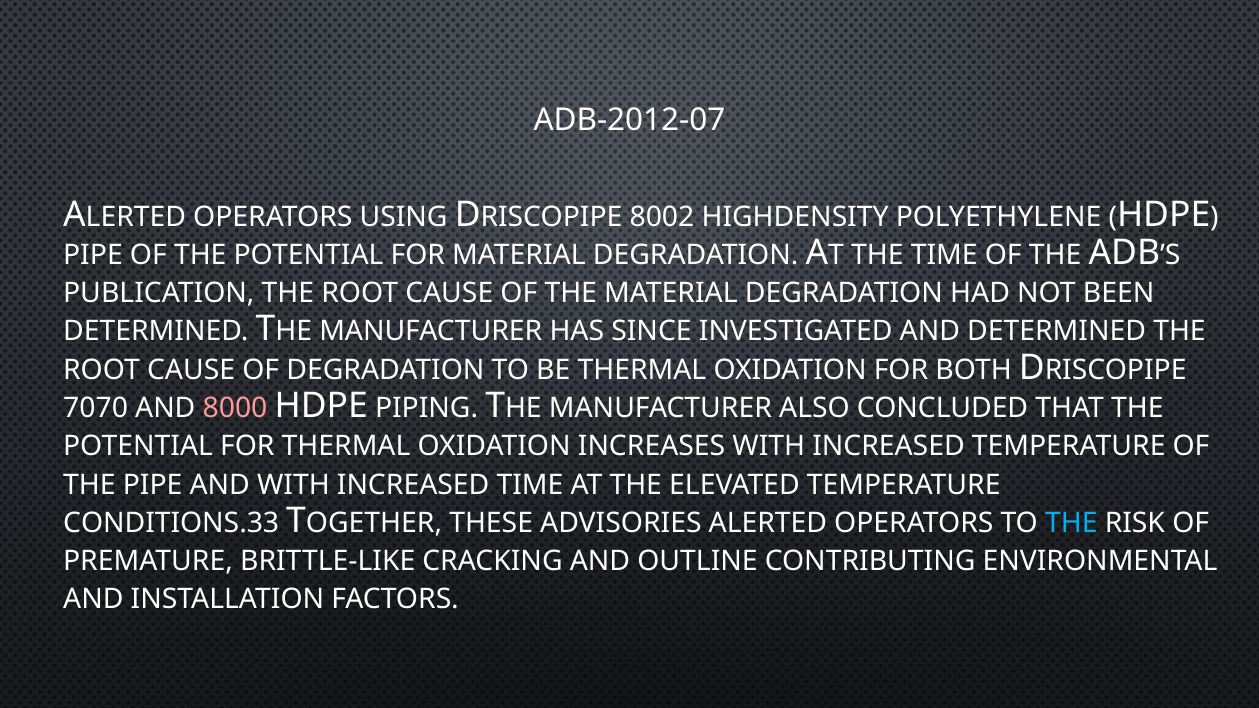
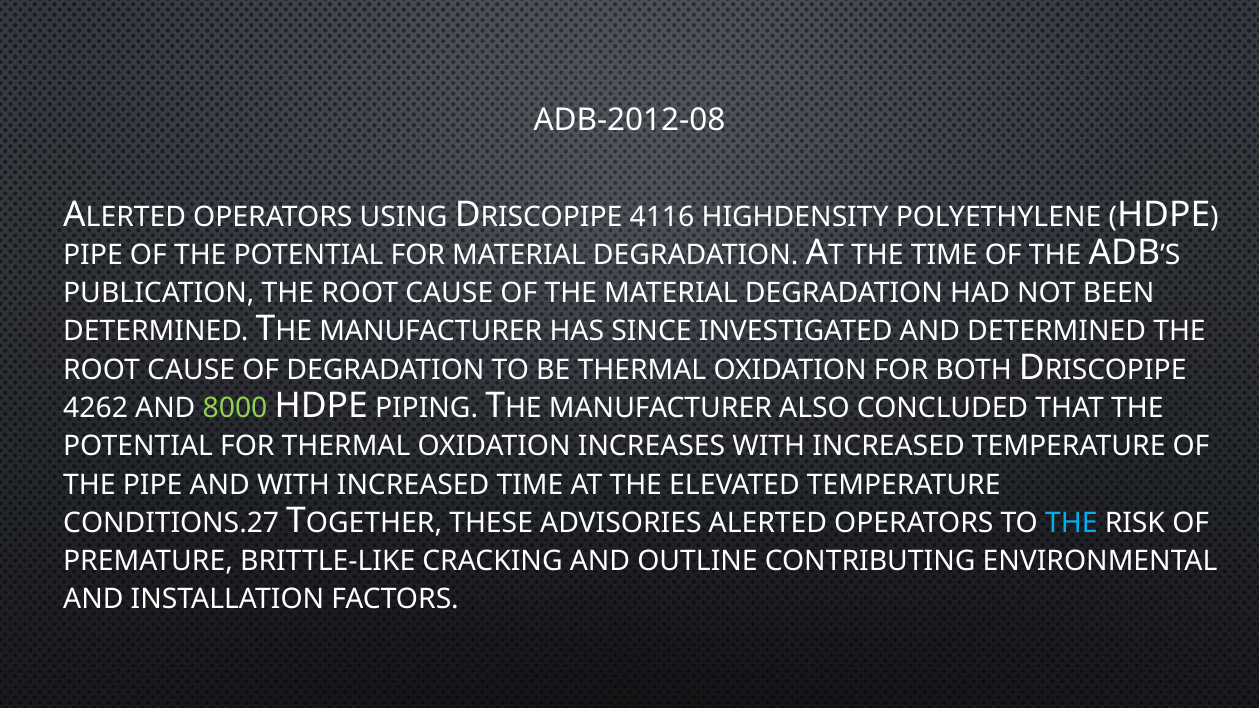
ADB-2012-07: ADB-2012-07 -> ADB-2012-08 (629, 120)
8002: 8002 -> 4116 (662, 217)
7070: 7070 -> 4262 (96, 408)
8000 colour: pink -> light green (235, 408)
CONDITIONS.33: CONDITIONS.33 -> CONDITIONS.27 (171, 523)
